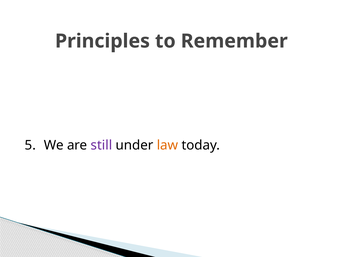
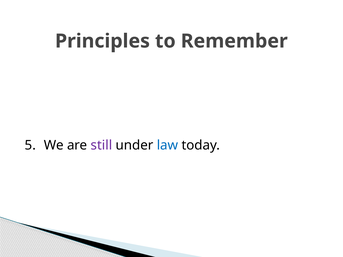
law colour: orange -> blue (167, 145)
